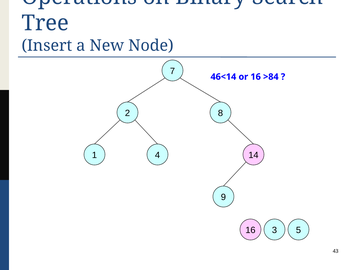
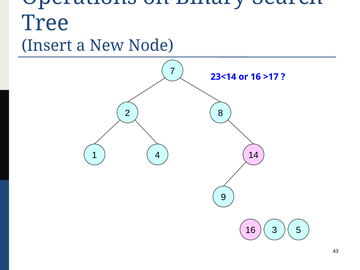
46<14: 46<14 -> 23<14 (223, 77)
>84: >84 -> >17 (271, 77)
